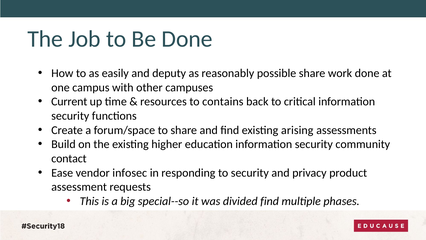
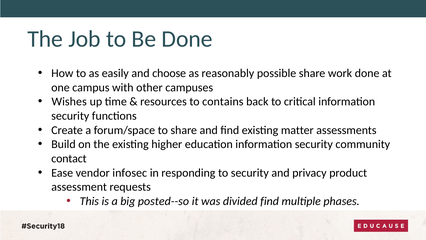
deputy: deputy -> choose (169, 73)
Current: Current -> Wishes (69, 102)
arising: arising -> matter (297, 130)
special--so: special--so -> posted--so (163, 201)
